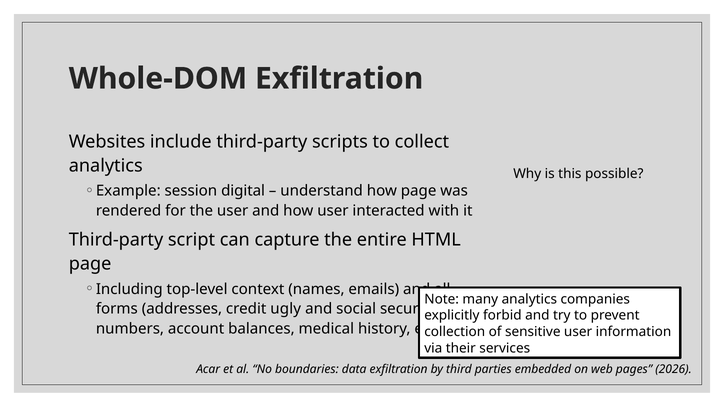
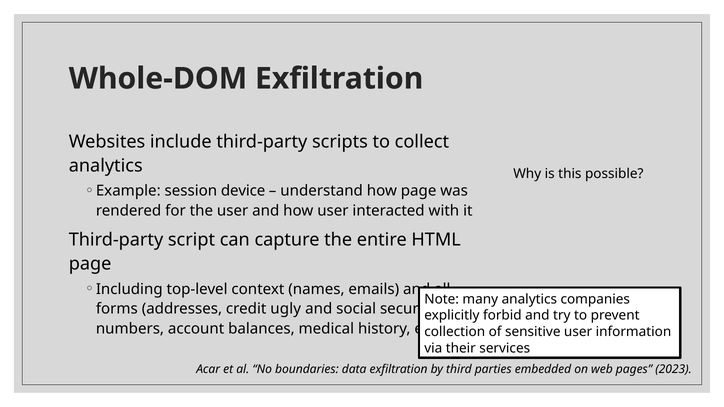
digital: digital -> device (243, 191)
2026: 2026 -> 2023 (674, 370)
